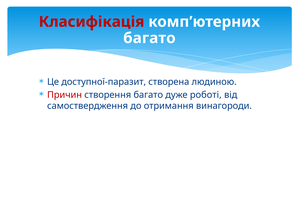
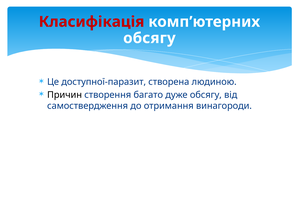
багато: багато -> обсягу (149, 38)
Причин colour: red -> black (65, 95)
дуже роботі: роботі -> обсягу (206, 95)
